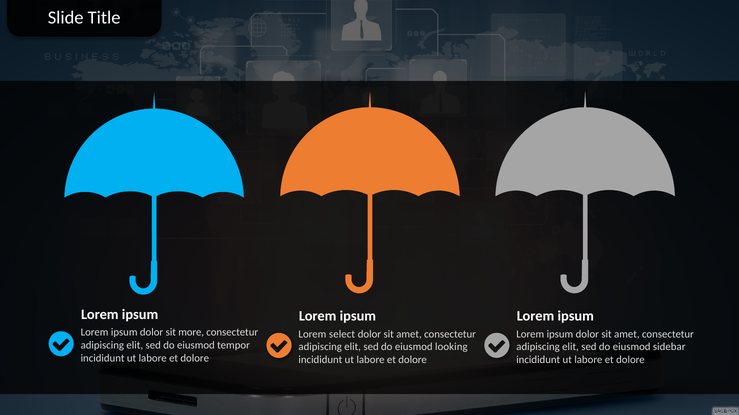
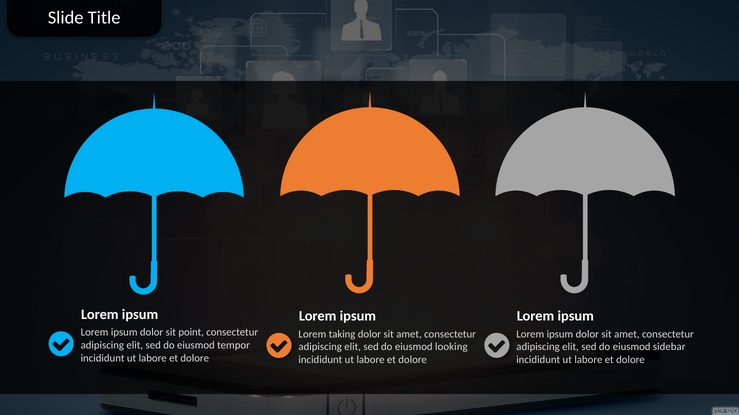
more: more -> point (191, 333)
select: select -> taking (342, 335)
